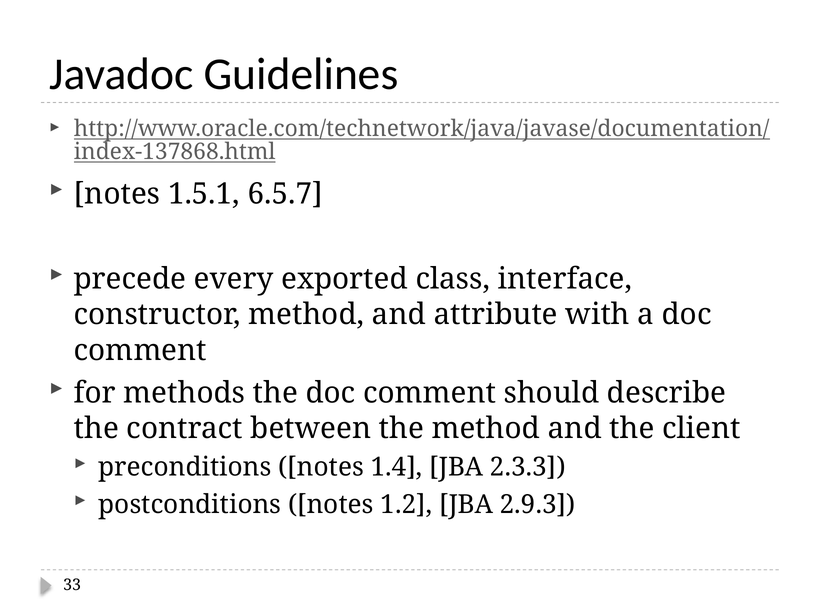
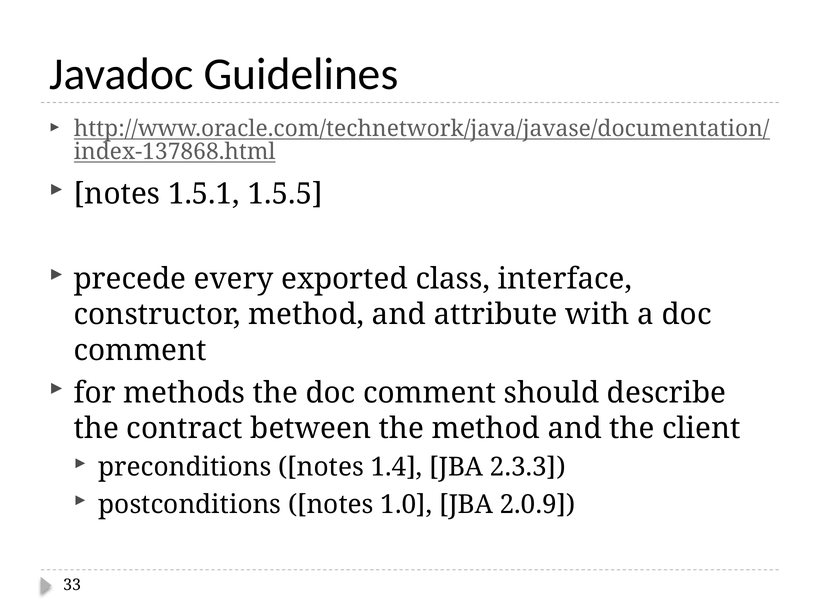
6.5.7: 6.5.7 -> 1.5.5 (285, 194)
1.2: 1.2 -> 1.0 (406, 505)
2.9.3: 2.9.3 -> 2.0.9 (538, 505)
